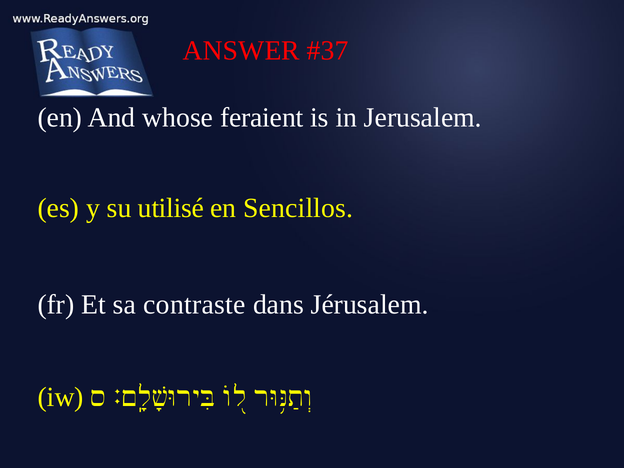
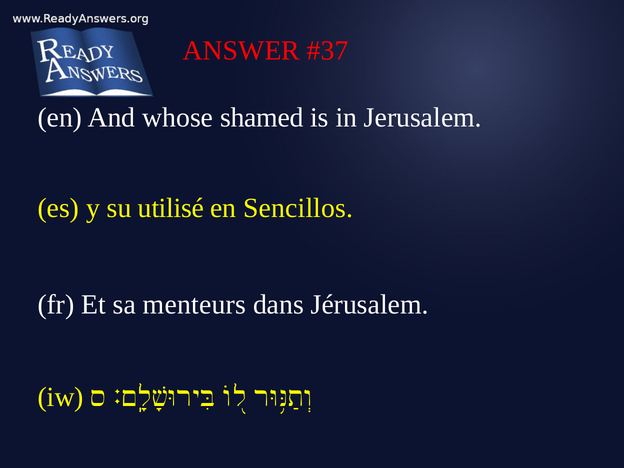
feraient: feraient -> shamed (262, 118)
contraste: contraste -> menteurs (194, 304)
